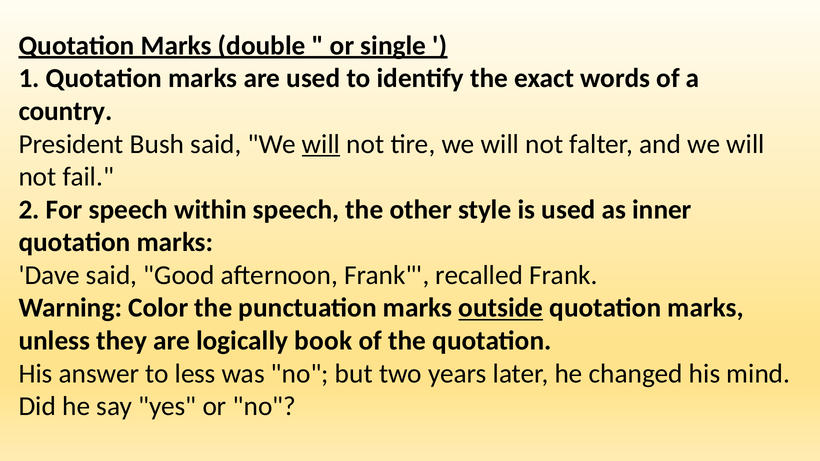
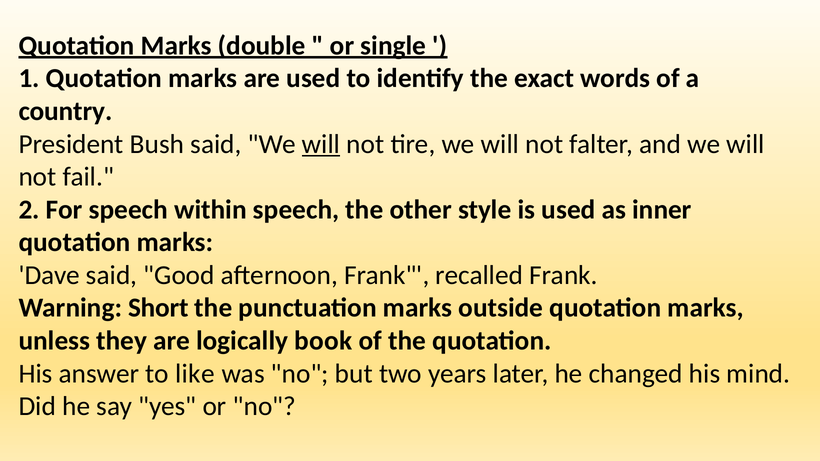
Color: Color -> Short (158, 308)
outside underline: present -> none (501, 308)
less: less -> like (195, 374)
